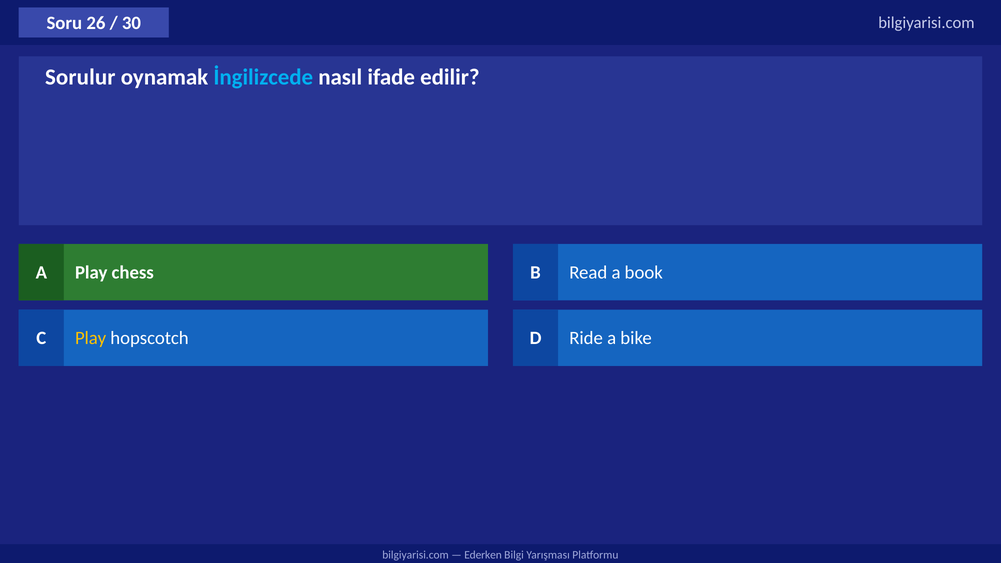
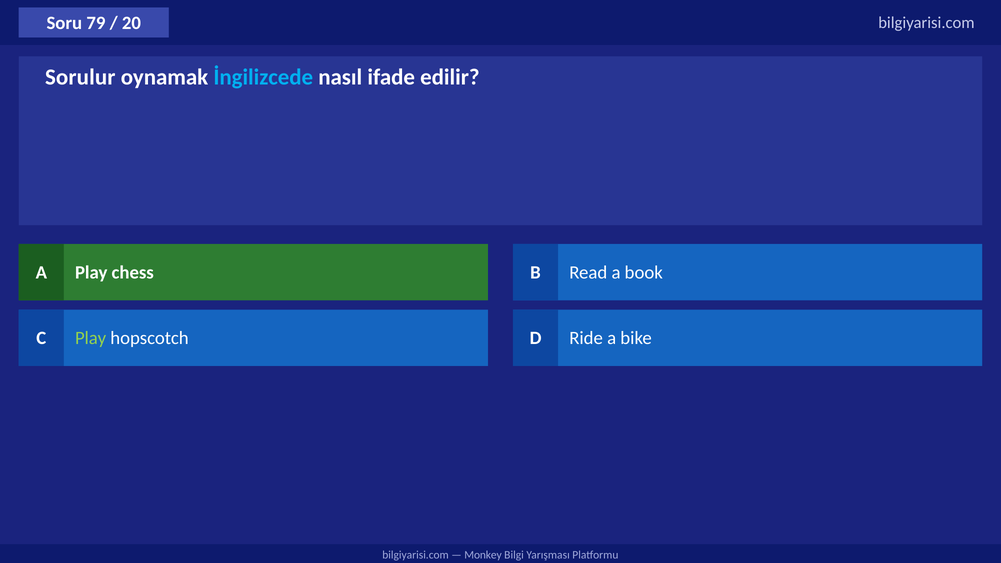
26: 26 -> 79 (96, 23)
30: 30 -> 20 (131, 23)
Play colour: yellow -> light green (91, 338)
Ederken: Ederken -> Monkey (483, 555)
